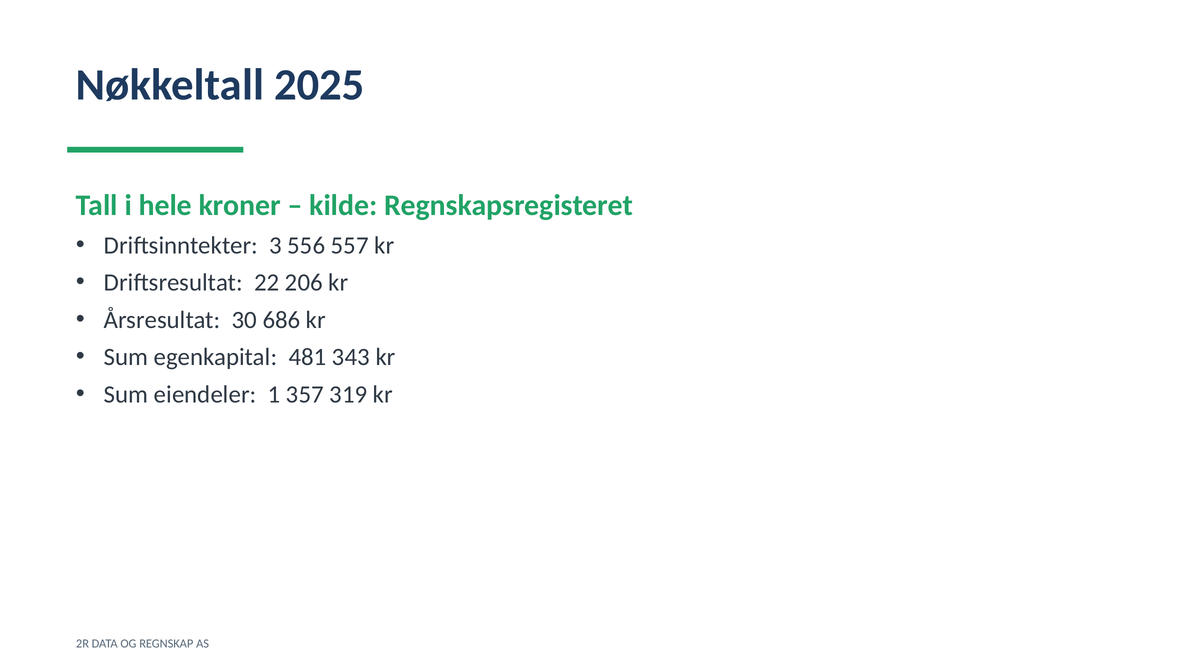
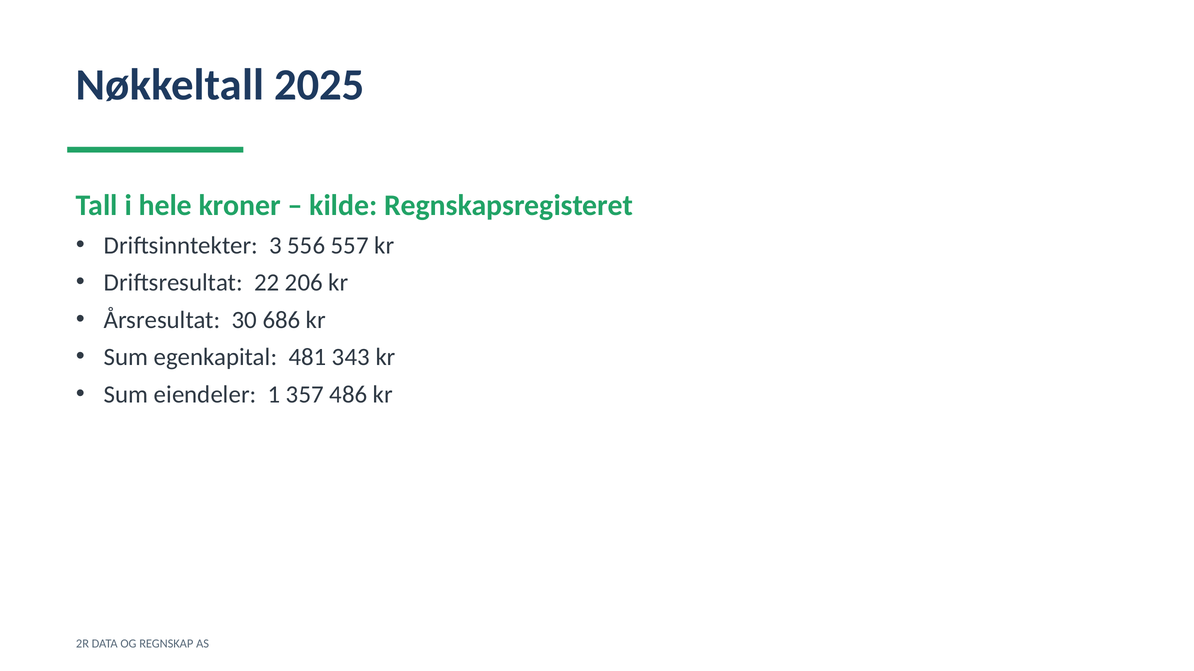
319: 319 -> 486 (348, 395)
